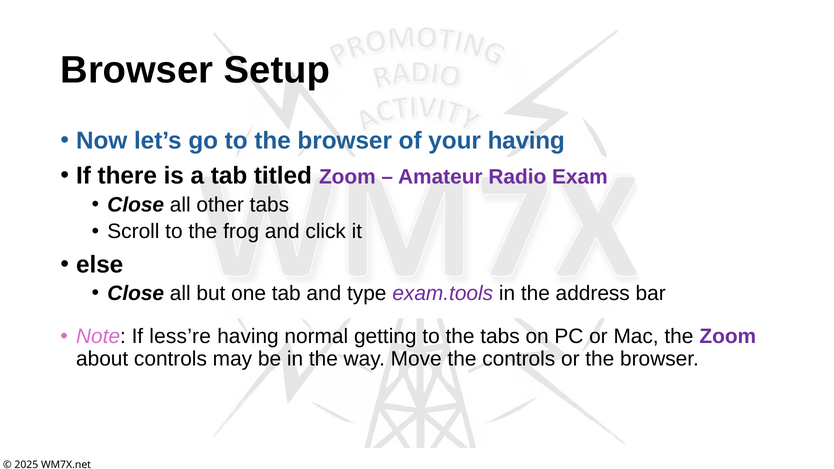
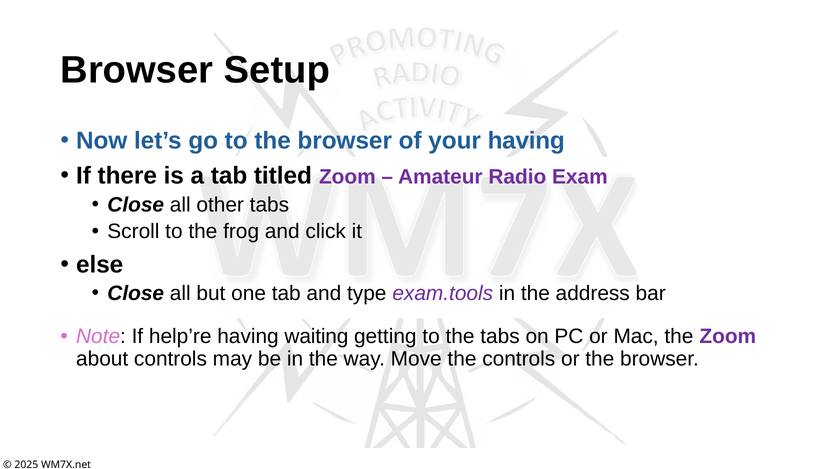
less’re: less’re -> help’re (180, 337)
normal: normal -> waiting (316, 337)
